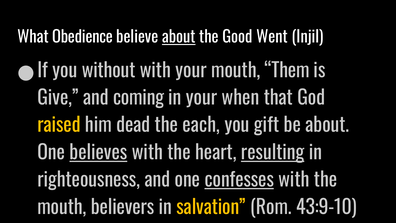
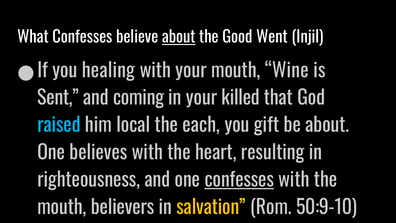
What Obedience: Obedience -> Confesses (82, 37)
without: without -> healing (108, 71)
Them: Them -> Wine (287, 71)
Give: Give -> Sent (58, 98)
when: when -> killed (241, 98)
raised colour: yellow -> light blue (59, 125)
dead: dead -> local (133, 125)
believes underline: present -> none (98, 153)
resulting underline: present -> none (273, 153)
43:9-10: 43:9-10 -> 50:9-10 (327, 207)
